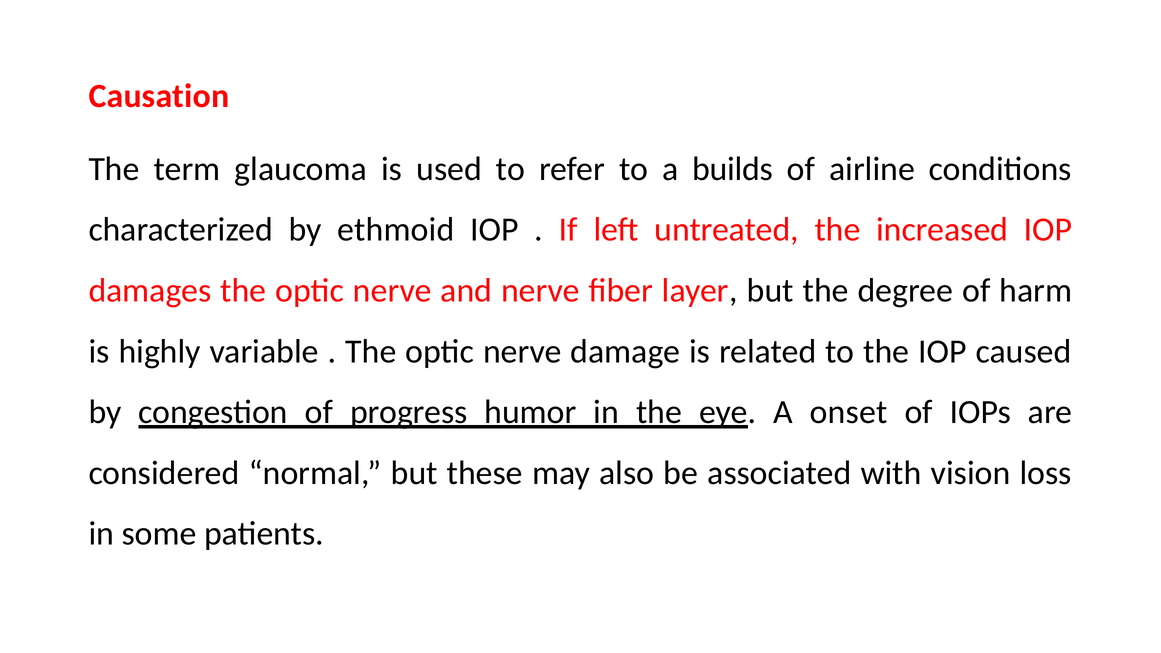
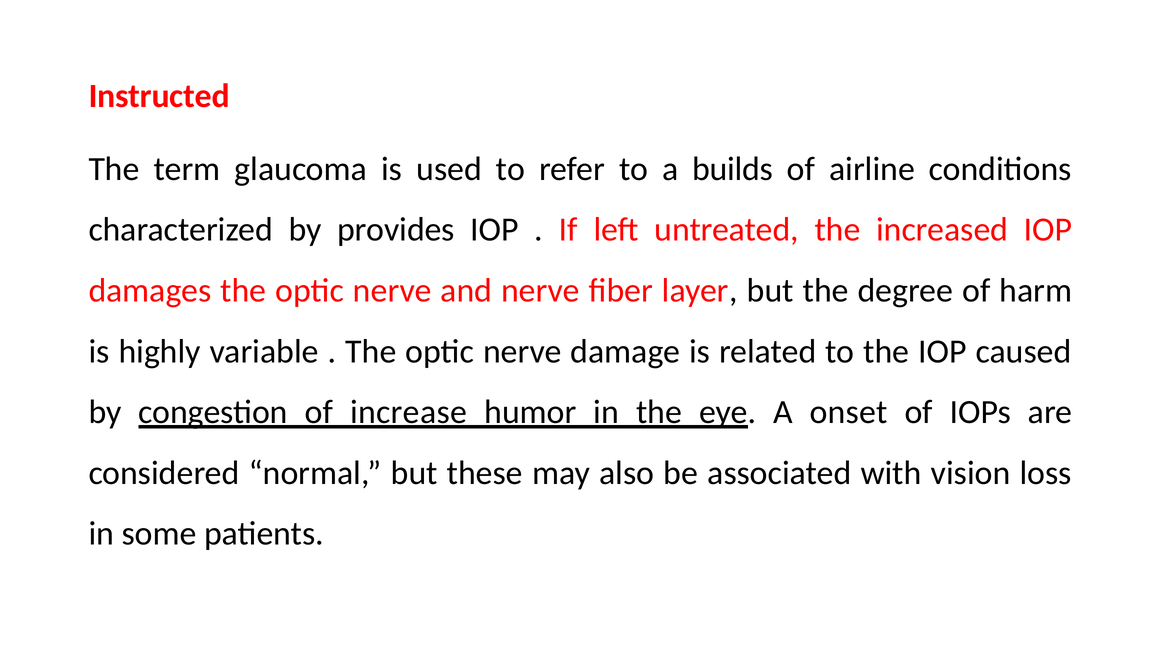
Causation: Causation -> Instructed (159, 96)
ethmoid: ethmoid -> provides (396, 230)
progress: progress -> increase (409, 412)
